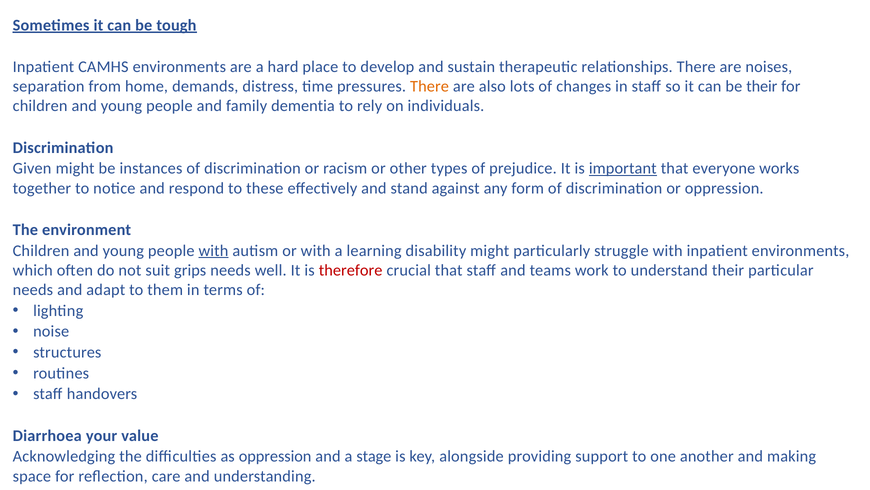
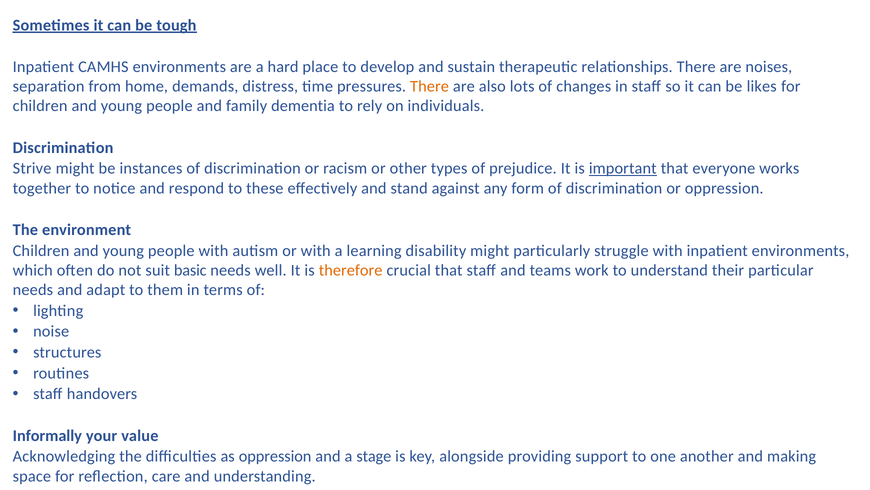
be their: their -> likes (762, 86)
Given: Given -> Strive (32, 168)
with underline: present -> none (213, 250)
grips: grips -> basic (190, 270)
therefore colour: red -> orange (351, 270)
Diarrhoea: Diarrhoea -> Informally (47, 435)
